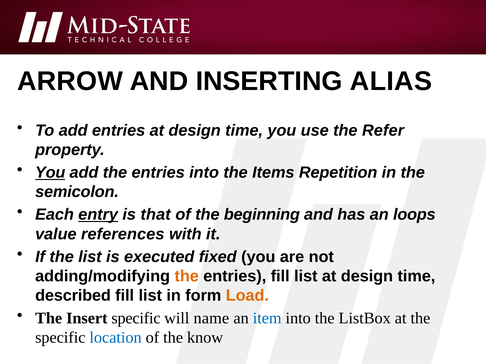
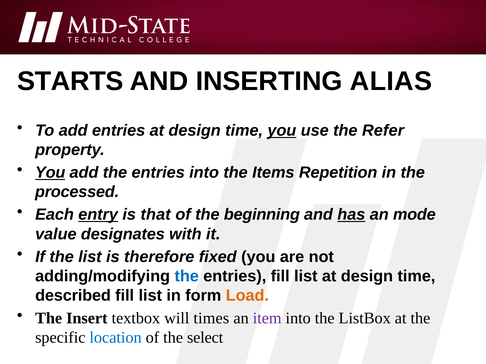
ARROW: ARROW -> STARTS (70, 81)
you underline: none -> present (282, 131)
semicolon: semicolon -> processed (77, 192)
has underline: none -> present (351, 215)
loops: loops -> mode (414, 215)
references: references -> designates (123, 234)
executed: executed -> therefore (159, 257)
the colour: orange -> blue (187, 276)
Insert specific: specific -> textbox (136, 319)
name: name -> times (211, 319)
item colour: blue -> purple (267, 319)
know: know -> select (205, 338)
